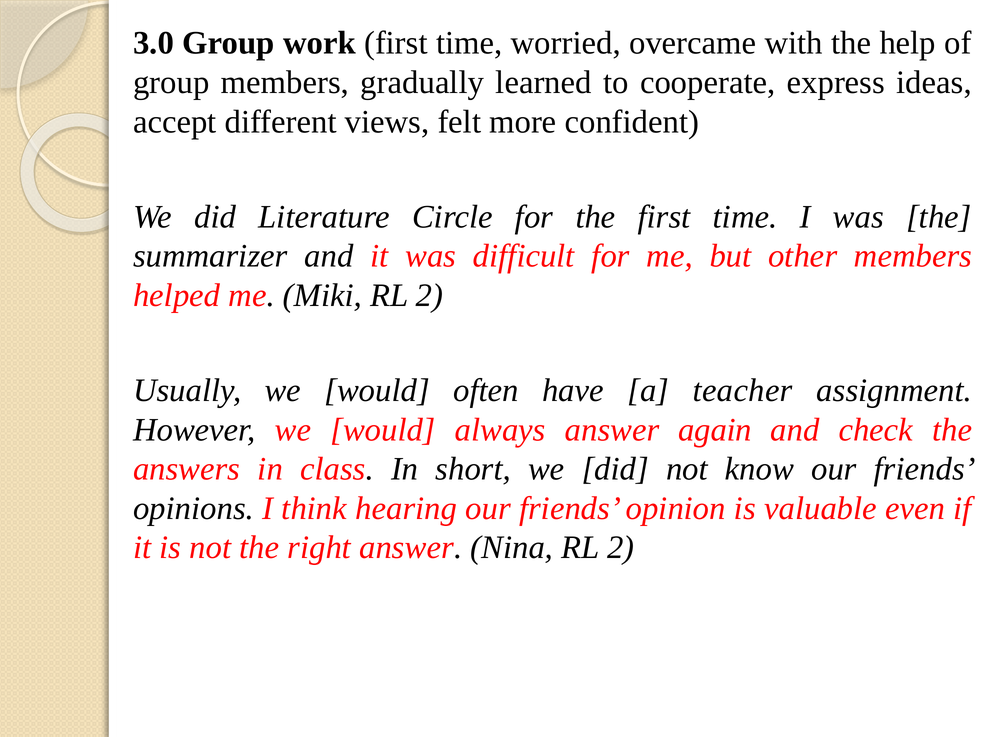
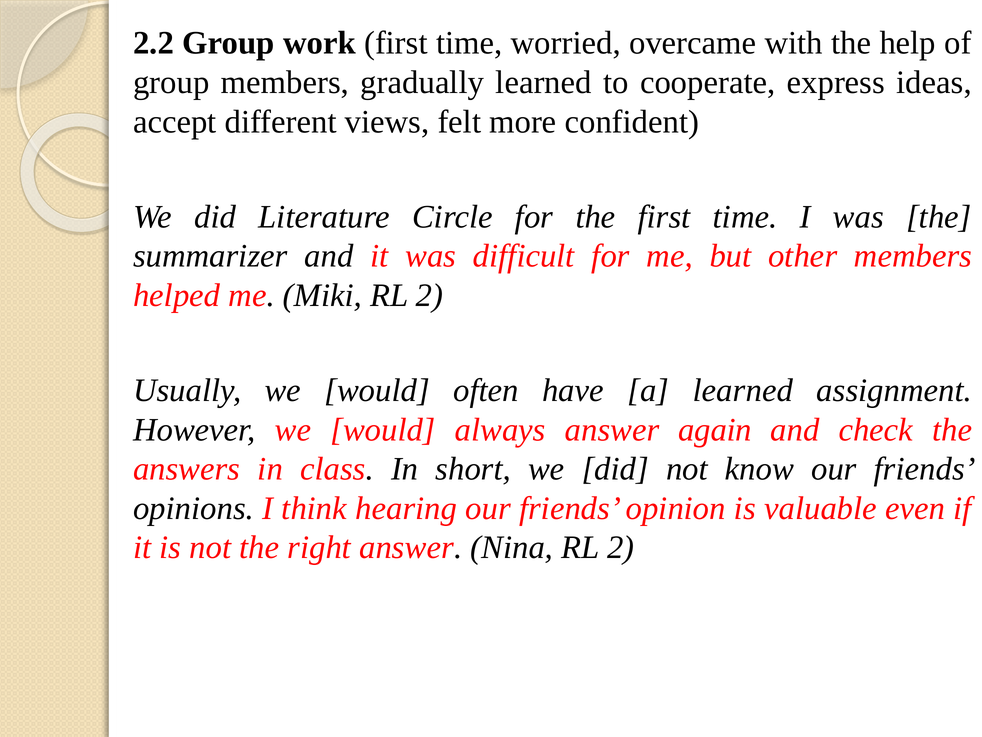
3.0: 3.0 -> 2.2 (154, 43)
a teacher: teacher -> learned (743, 390)
